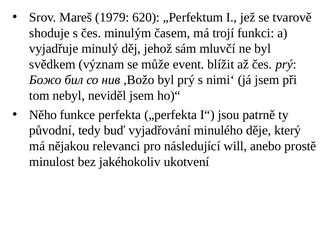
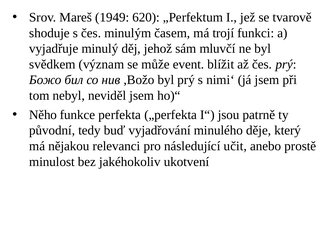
1979: 1979 -> 1949 (112, 17)
will: will -> učit (235, 146)
